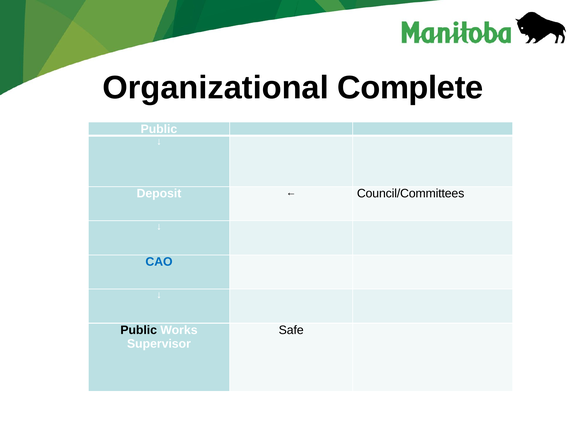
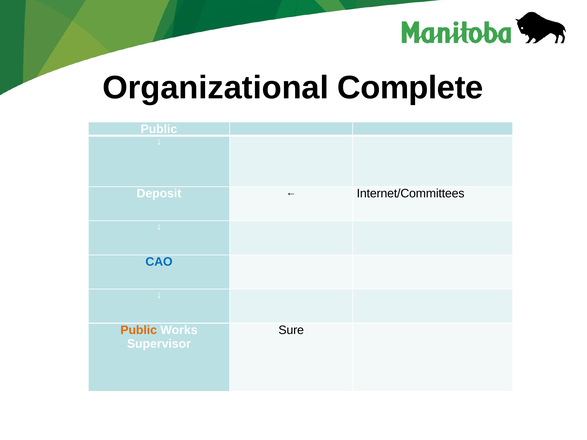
Council/Committees: Council/Committees -> Internet/Committees (411, 194)
Public colour: black -> orange (139, 330)
Safe: Safe -> Sure (291, 330)
